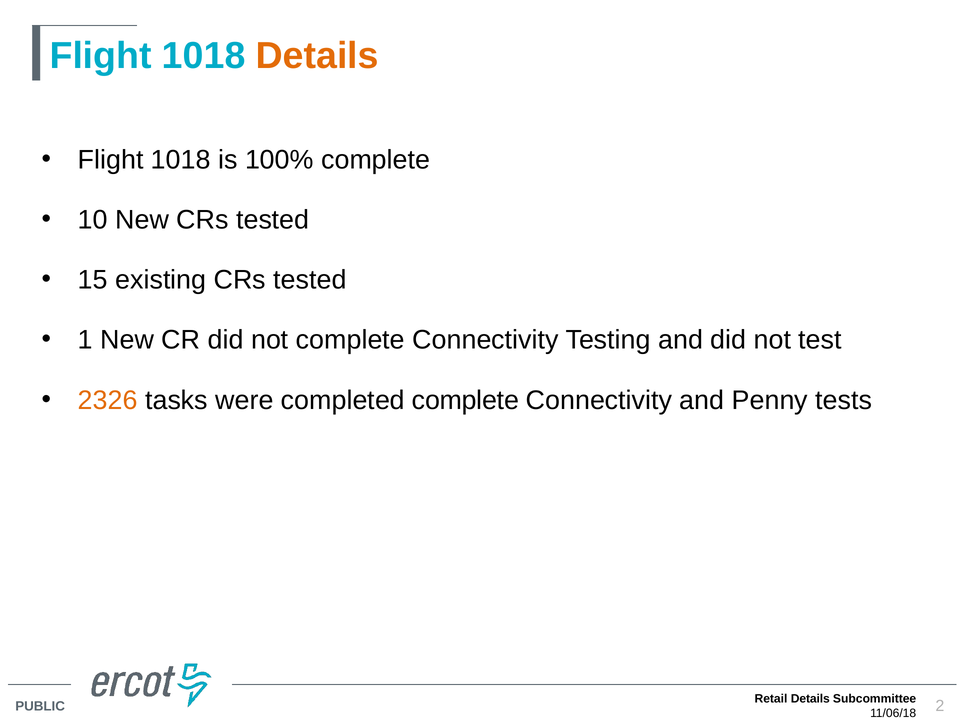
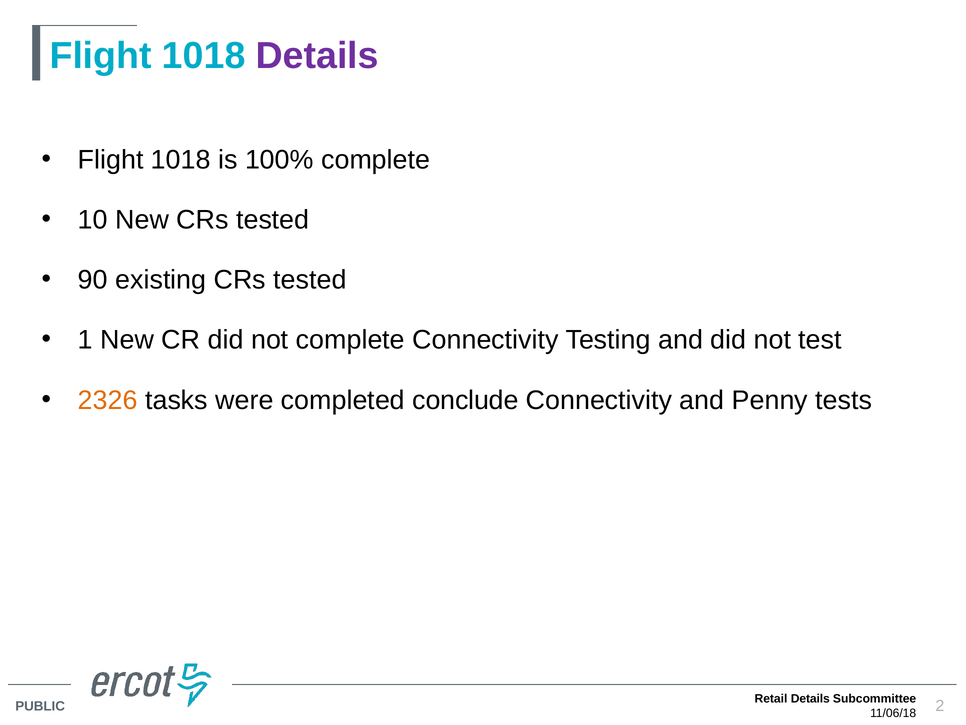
Details colour: orange -> purple (317, 56)
15: 15 -> 90 (93, 280)
completed complete: complete -> conclude (465, 400)
